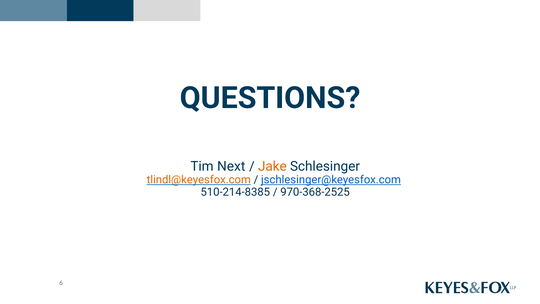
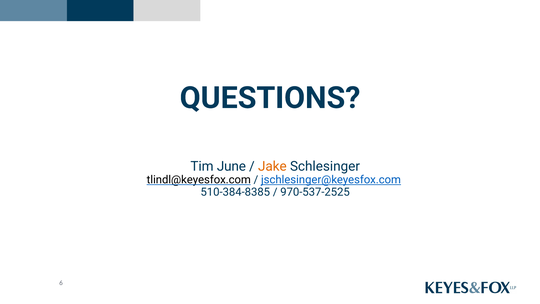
Next: Next -> June (231, 166)
tlindl@keyesfox.com colour: orange -> black (199, 180)
510-214-8385: 510-214-8385 -> 510-384-8385 (235, 192)
970-368-2525: 970-368-2525 -> 970-537-2525 (315, 192)
